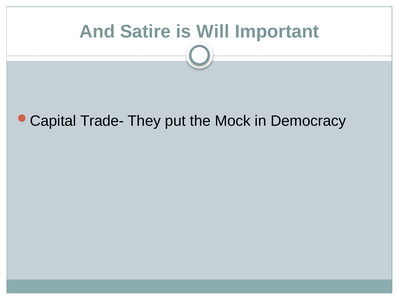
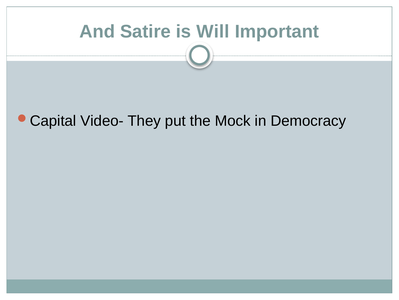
Trade-: Trade- -> Video- (102, 121)
